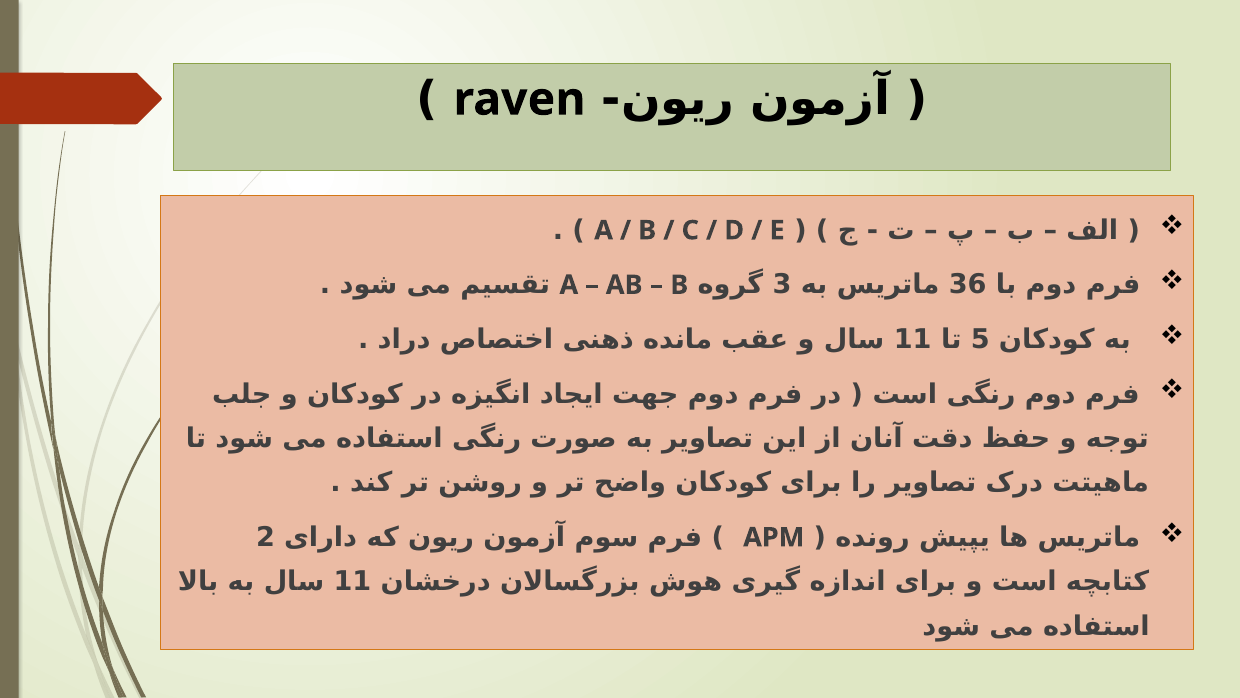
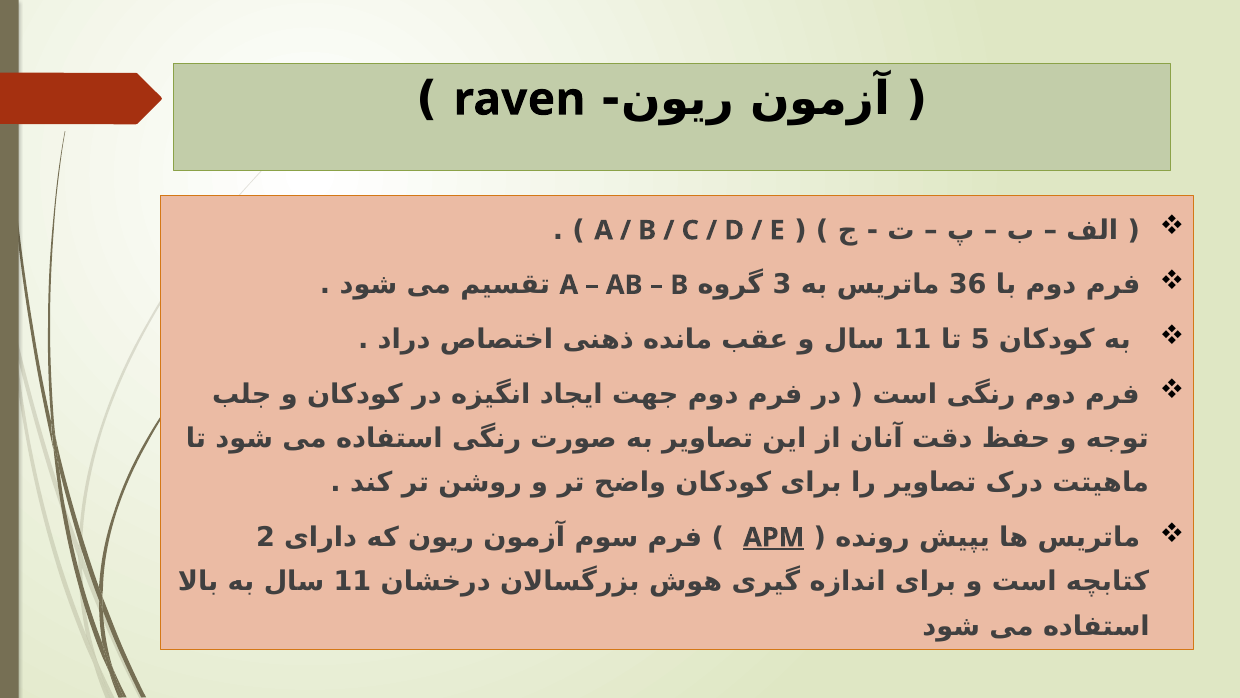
APM underline: none -> present (774, 537)
